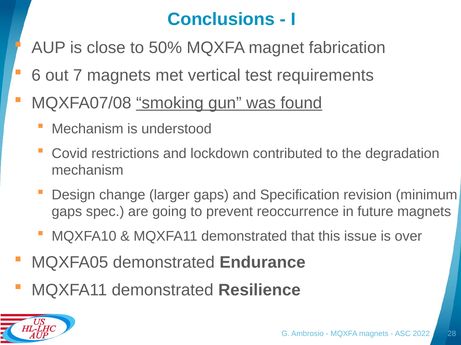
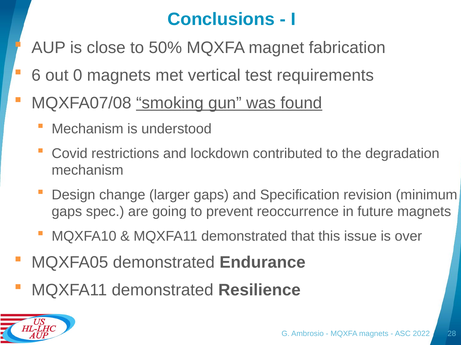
7: 7 -> 0 (78, 76)
